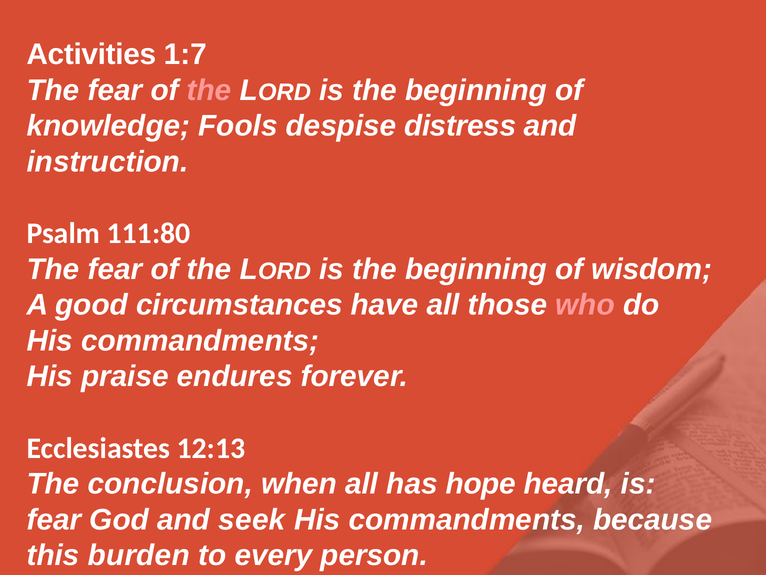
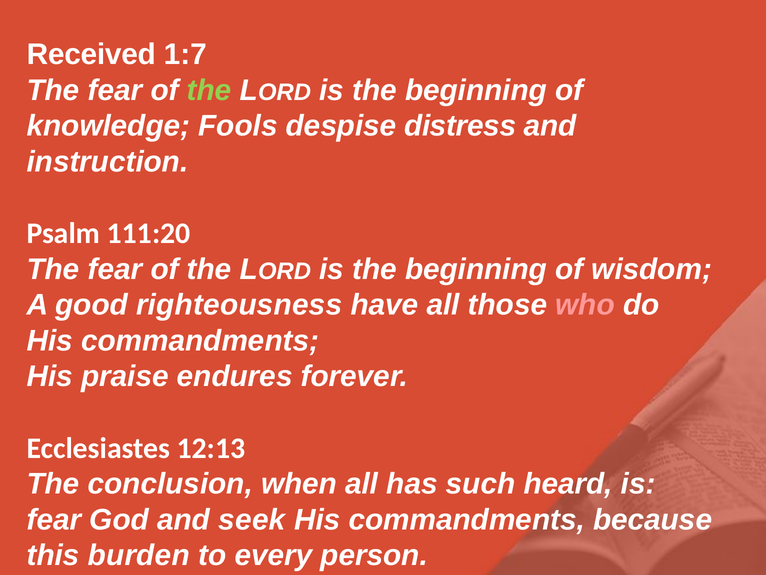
Activities: Activities -> Received (91, 54)
the colour: pink -> light green (209, 90)
111:80: 111:80 -> 111:20 (149, 233)
circumstances: circumstances -> righteousness (239, 305)
hope: hope -> such (481, 484)
